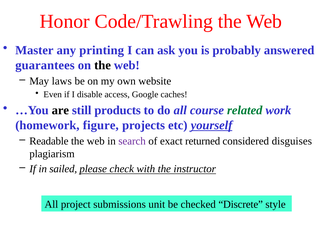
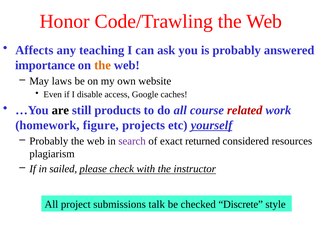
Master: Master -> Affects (34, 50)
printing: printing -> teaching (102, 50)
guarantees: guarantees -> importance (45, 65)
the colour: black -> orange (103, 65)
related colour: green -> red (245, 110)
Readable: Readable -> Probably (49, 141)
disguises: disguises -> resources (292, 141)
unit: unit -> talk (157, 205)
